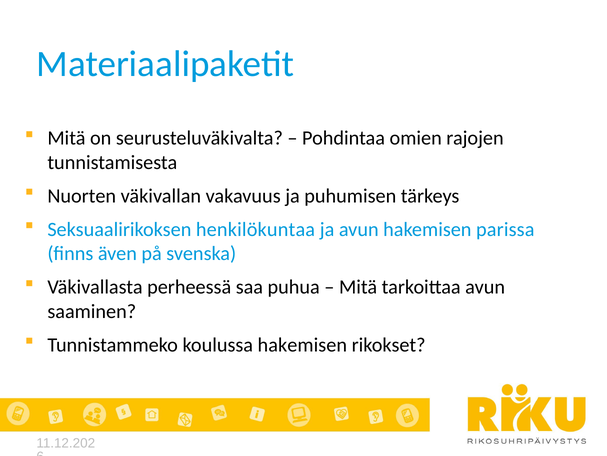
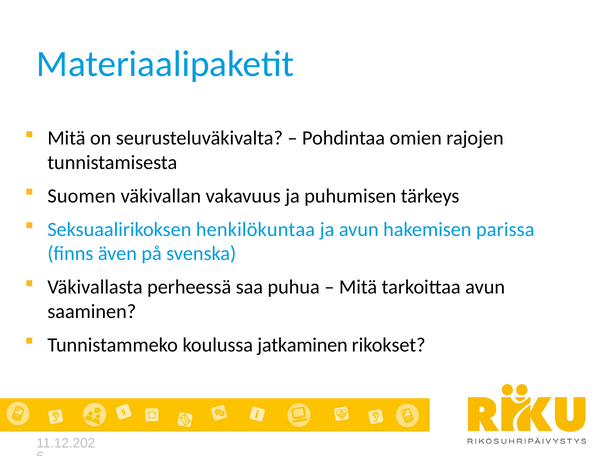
Nuorten: Nuorten -> Suomen (82, 196)
koulussa hakemisen: hakemisen -> jatkaminen (302, 344)
